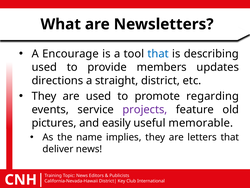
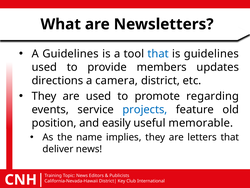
A Encourage: Encourage -> Guidelines (71, 54)
is describing: describing -> guidelines (211, 54)
straight: straight -> camera (117, 80)
projects colour: purple -> blue (145, 109)
pictures: pictures -> position (54, 123)
